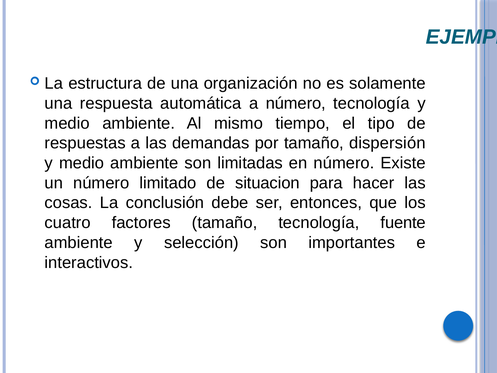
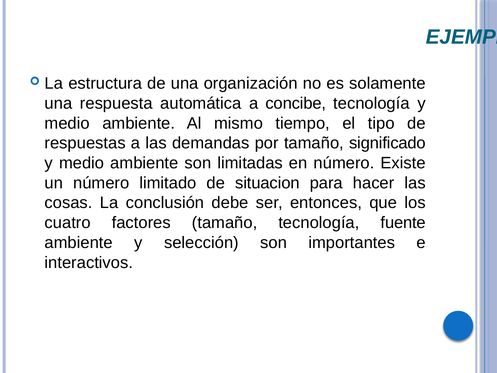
a número: número -> concibe (296, 103)
dispersión: dispersión -> significado (388, 143)
